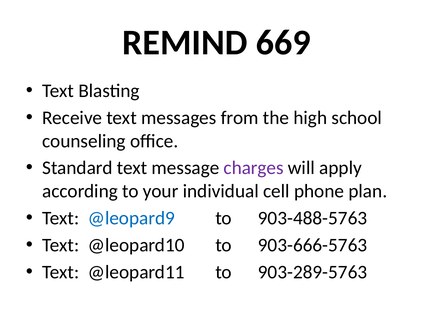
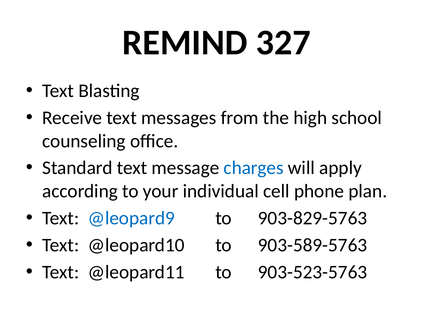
669: 669 -> 327 (283, 43)
charges colour: purple -> blue (254, 168)
903-488-5763: 903-488-5763 -> 903-829-5763 (313, 218)
903-666-5763: 903-666-5763 -> 903-589-5763 (313, 245)
903-289-5763: 903-289-5763 -> 903-523-5763 (313, 272)
